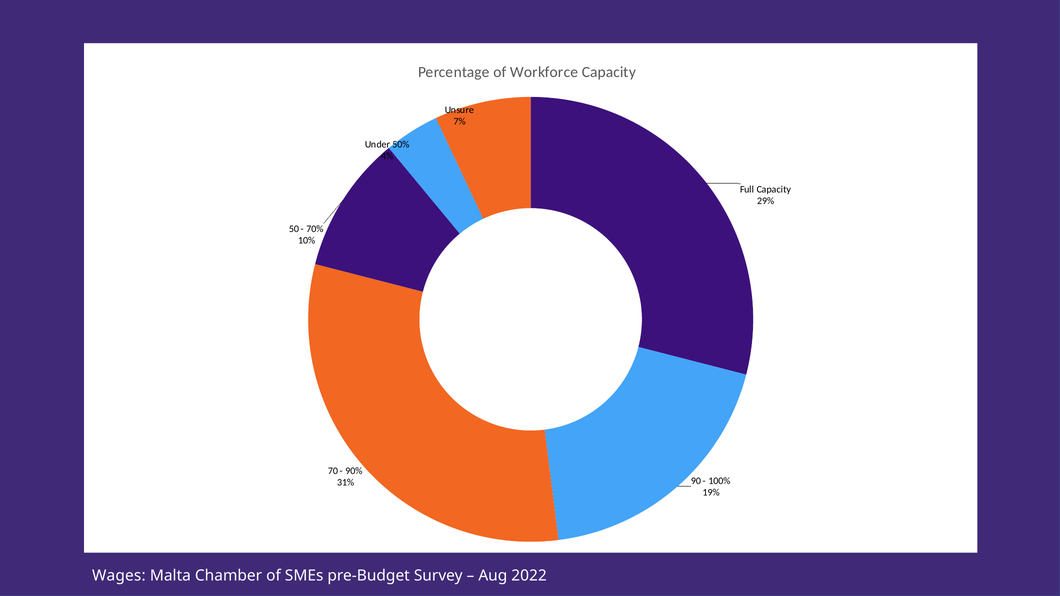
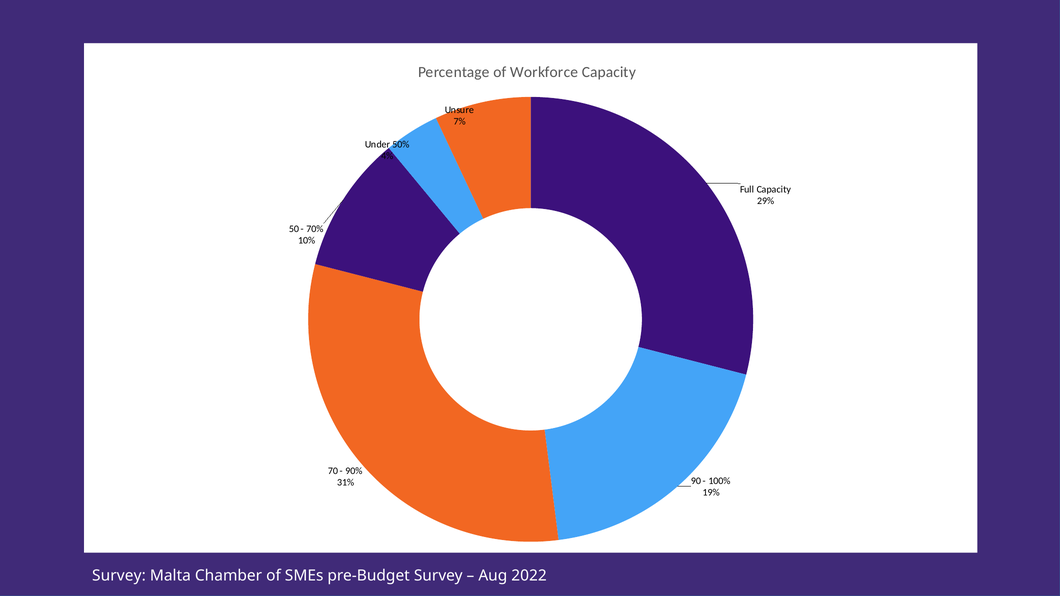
Wages: Wages -> Survey (119, 576)
